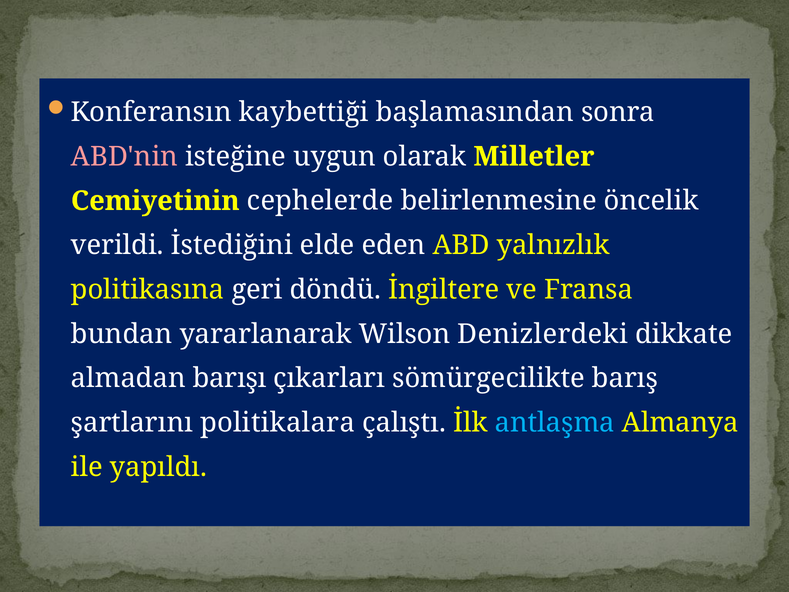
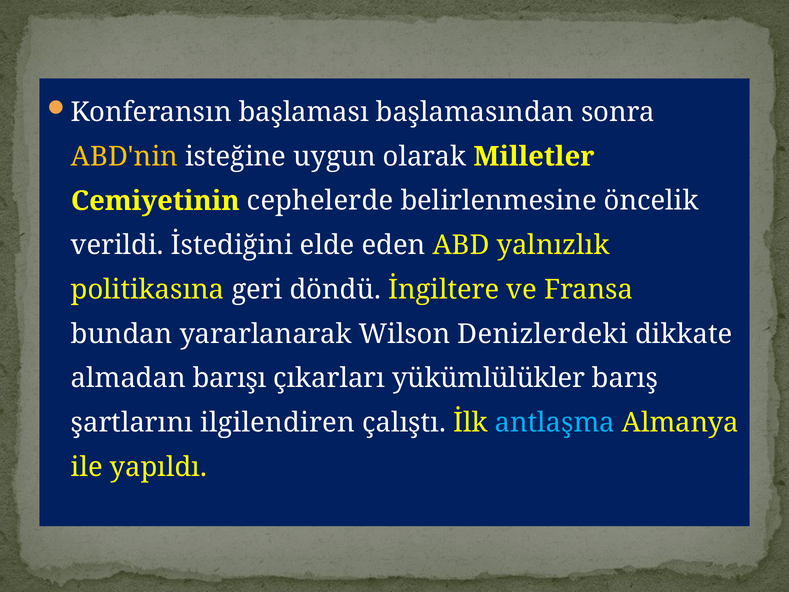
kaybettiği: kaybettiği -> başlaması (304, 112)
ABD'nin colour: pink -> yellow (124, 156)
sömürgecilikte: sömürgecilikte -> yükümlülükler (489, 378)
politikalara: politikalara -> ilgilendiren (278, 423)
